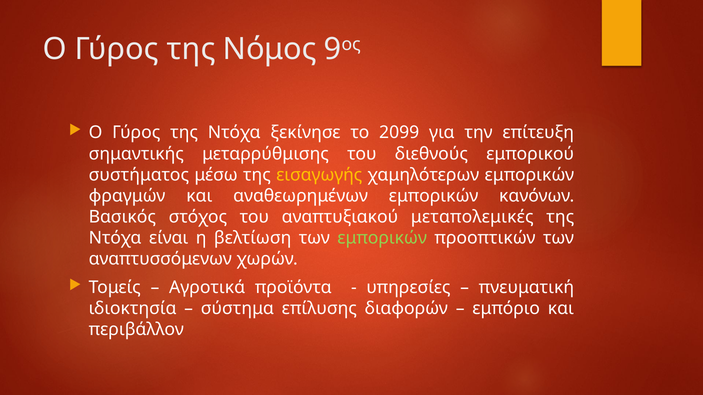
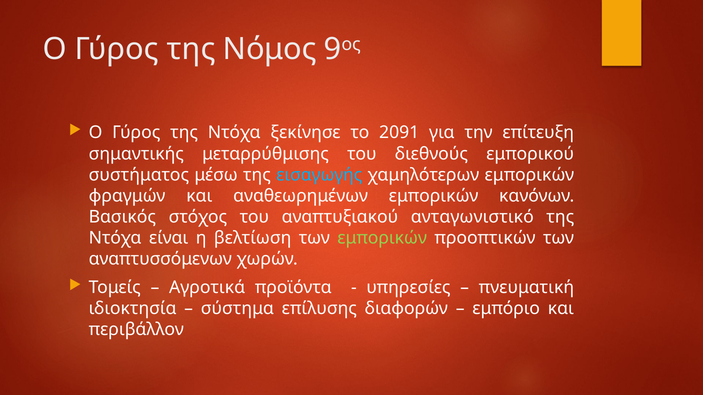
2099: 2099 -> 2091 (399, 133)
εισαγωγής colour: yellow -> light blue (319, 175)
μεταπολεμικές: μεταπολεμικές -> ανταγωνιστικό (472, 217)
